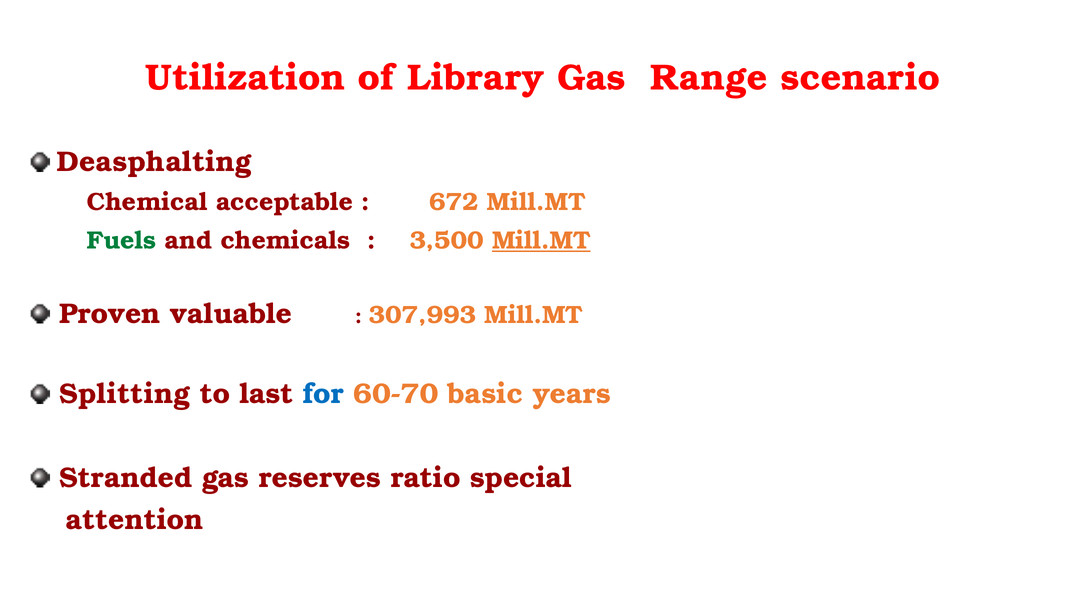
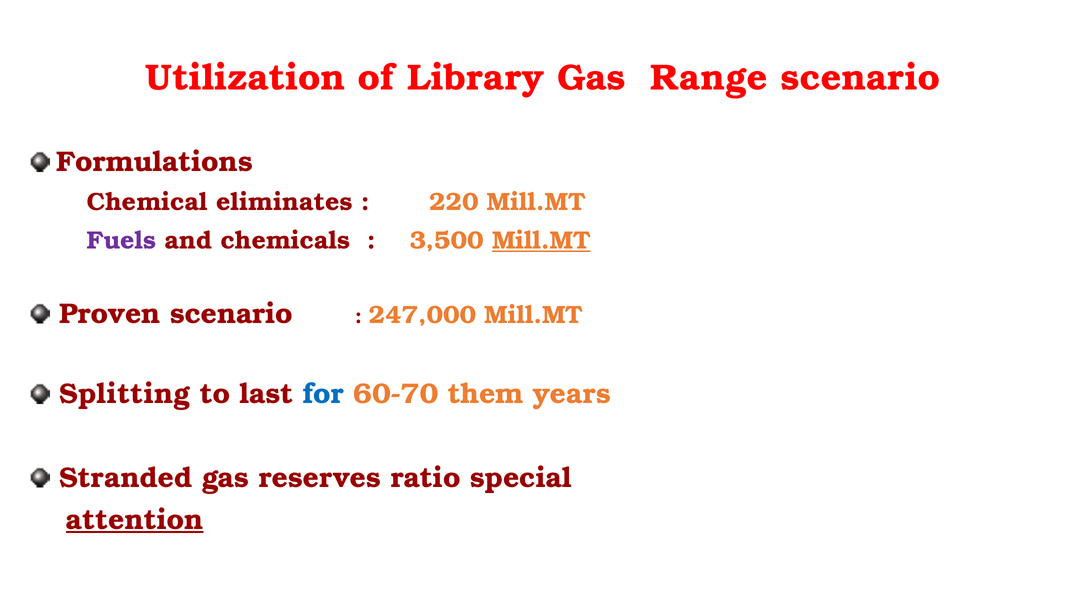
Deasphalting: Deasphalting -> Formulations (155, 162)
acceptable: acceptable -> eliminates (284, 202)
672: 672 -> 220 (454, 202)
Fuels colour: green -> purple (122, 240)
Proven valuable: valuable -> scenario (232, 314)
307,993: 307,993 -> 247,000 (422, 315)
basic: basic -> them (486, 394)
attention underline: none -> present (135, 520)
